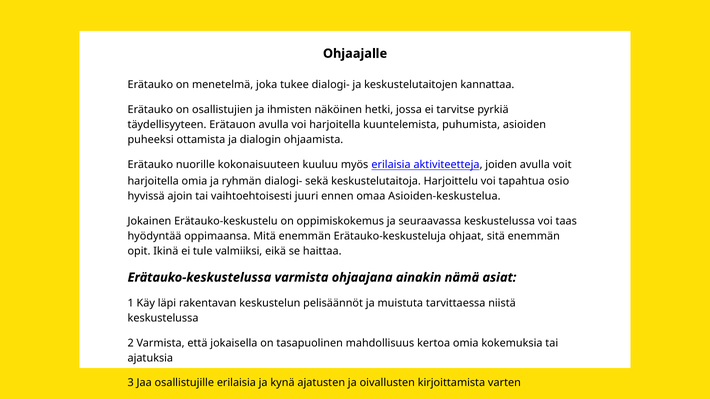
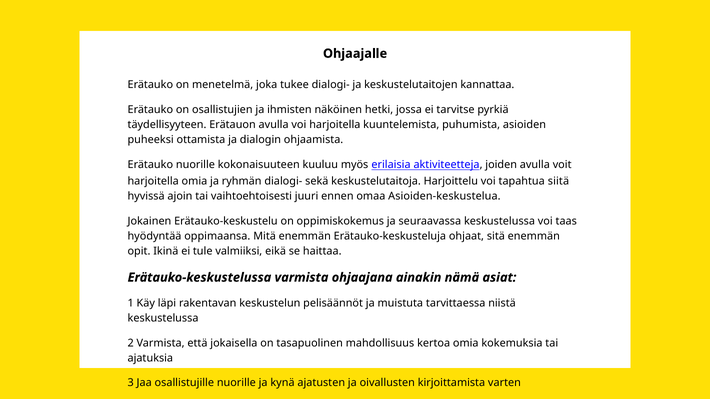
osio: osio -> siitä (558, 182)
osallistujille erilaisia: erilaisia -> nuorille (236, 383)
